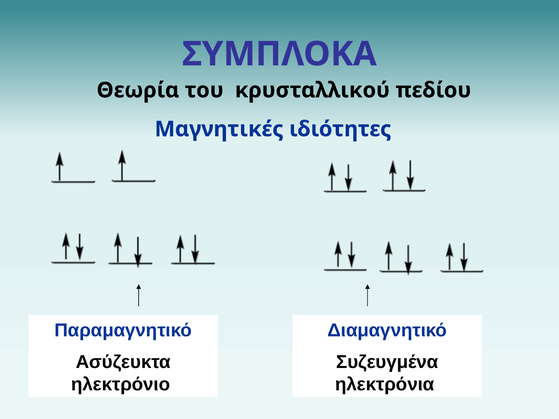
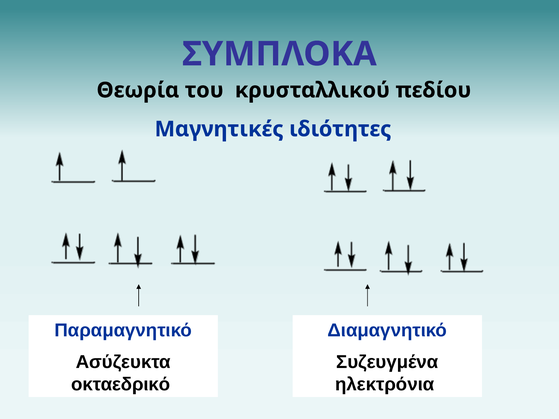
ηλεκτρόνιο: ηλεκτρόνιο -> οκταεδρικό (121, 385)
